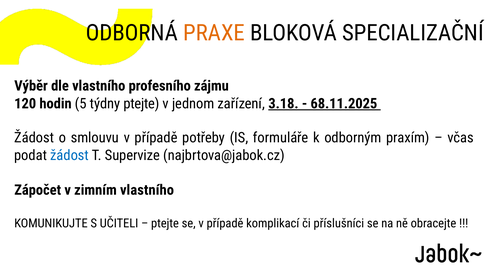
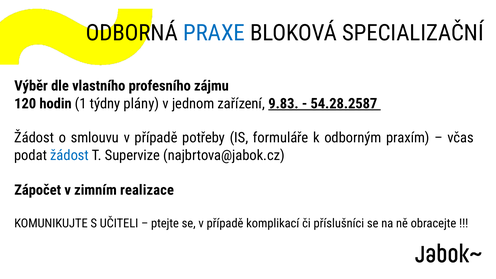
PRAXE colour: orange -> blue (214, 33)
5: 5 -> 1 (81, 104)
týdny ptejte: ptejte -> plány (141, 104)
3.18: 3.18 -> 9.83 (283, 104)
68.11.2025: 68.11.2025 -> 54.28.2587 (344, 104)
zimním vlastního: vlastního -> realizace (147, 190)
